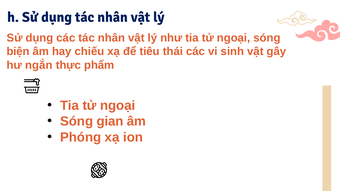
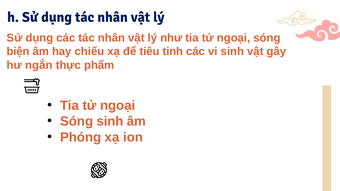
thái: thái -> tinh (173, 52)
Sóng gian: gian -> sinh (110, 122)
